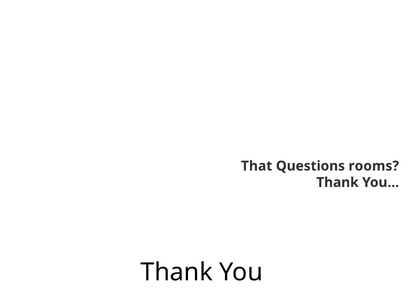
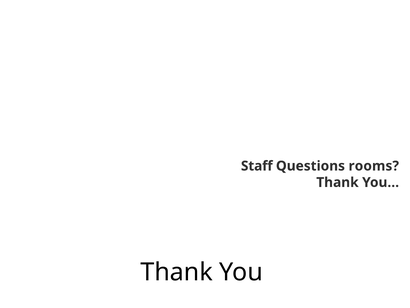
That: That -> Staff (257, 166)
